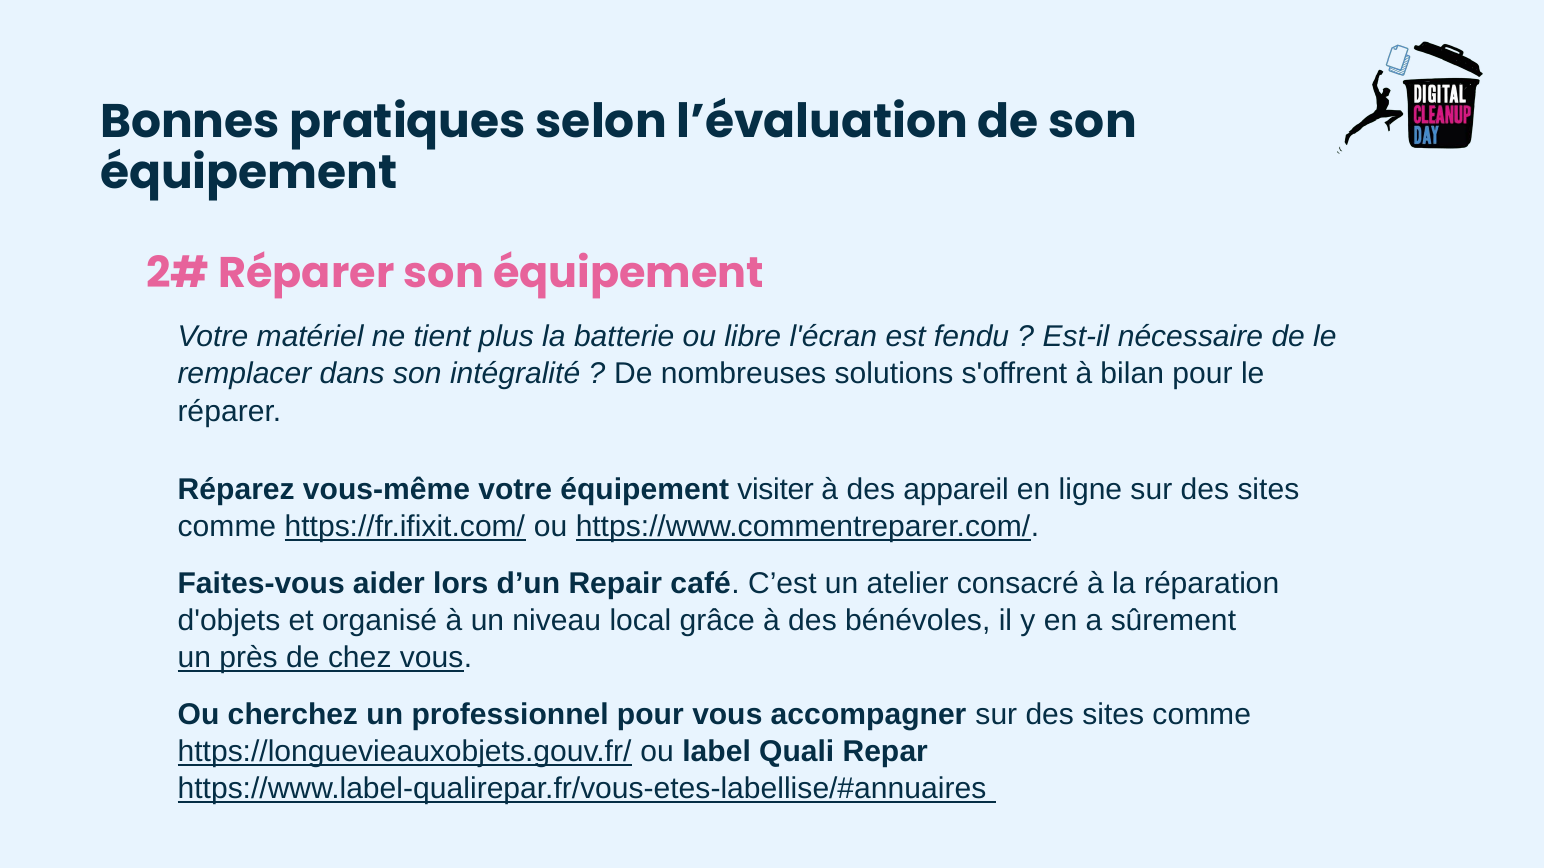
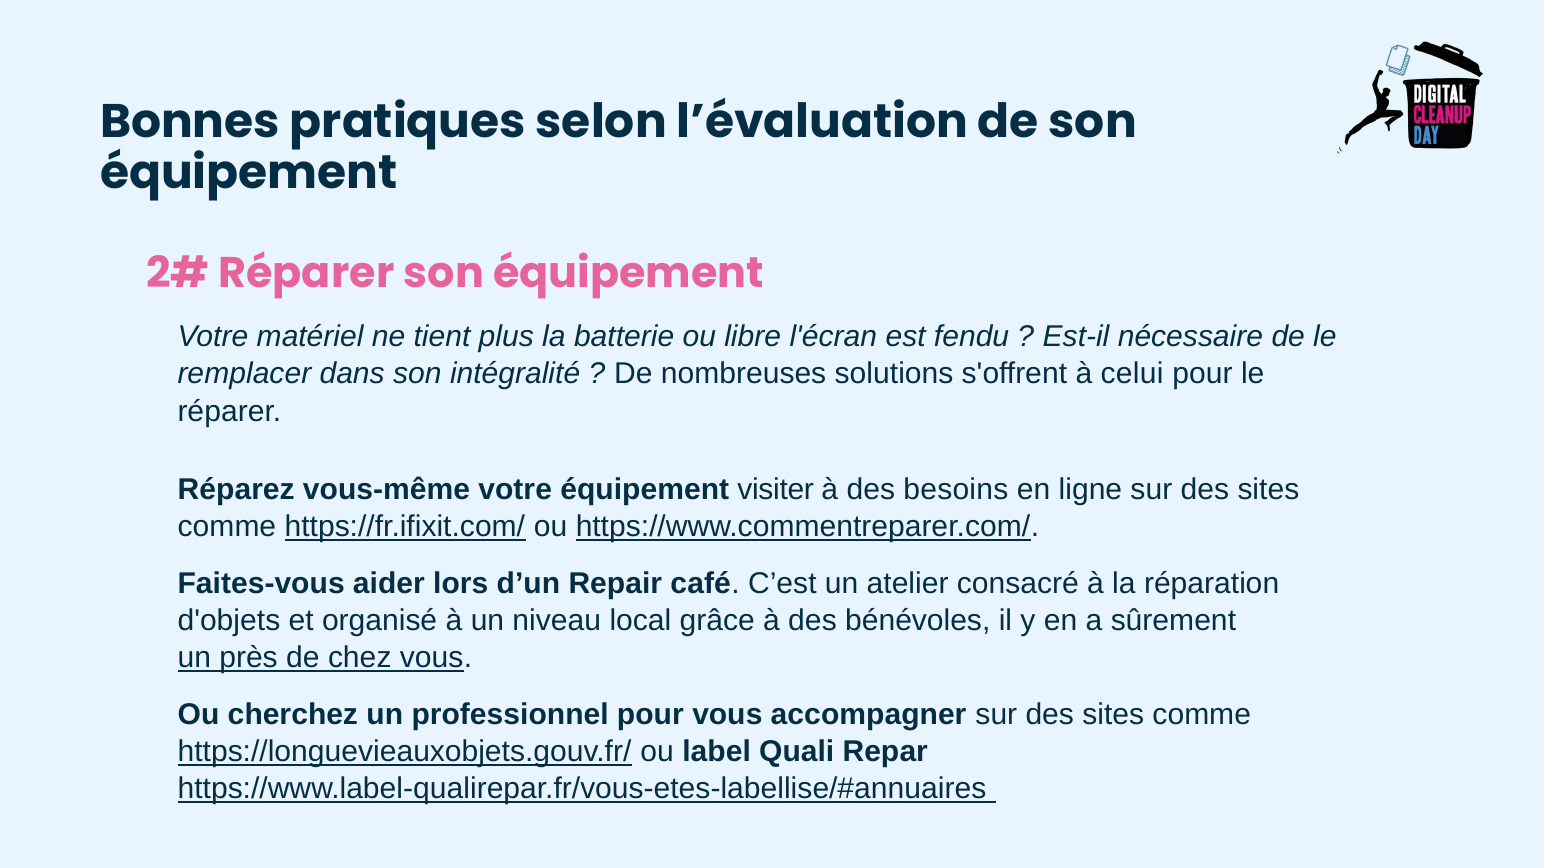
bilan: bilan -> celui (1132, 374)
appareil: appareil -> besoins (956, 490)
